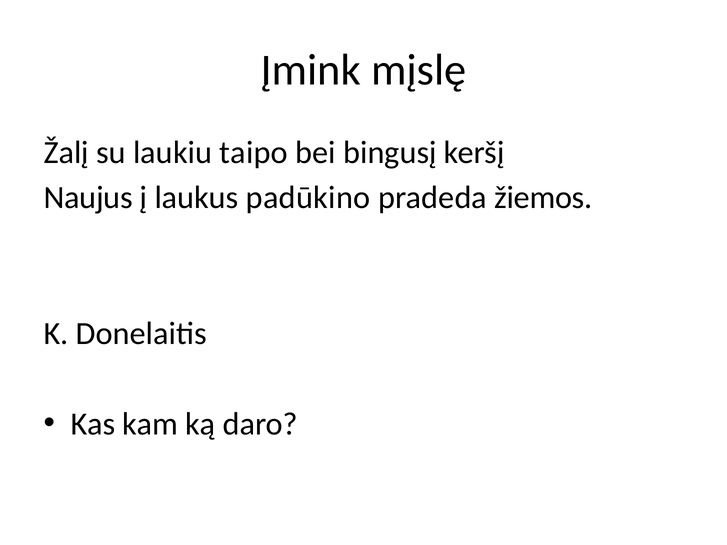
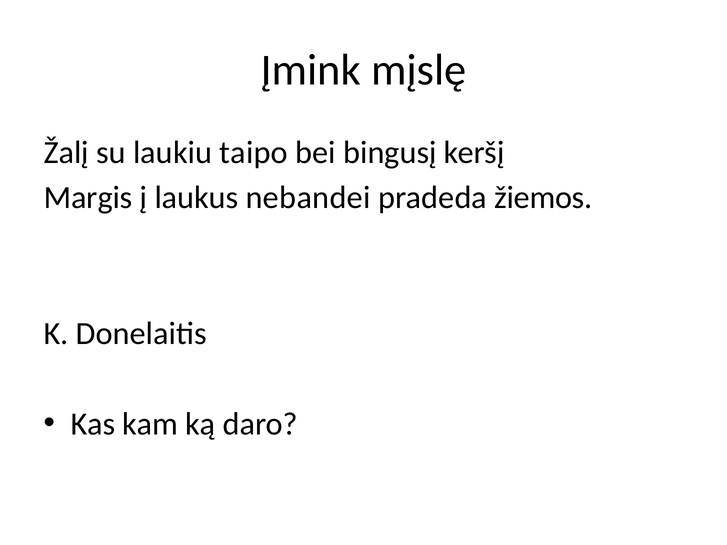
Naujus: Naujus -> Margis (88, 198)
padūkino: padūkino -> nebandei (308, 198)
